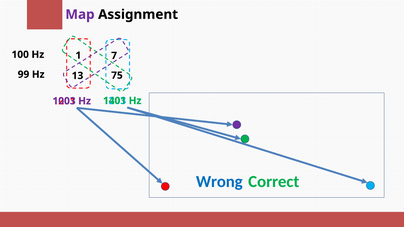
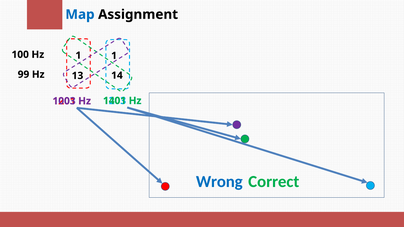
Map colour: purple -> blue (80, 14)
1 7: 7 -> 1 (114, 56)
75: 75 -> 14 (117, 75)
